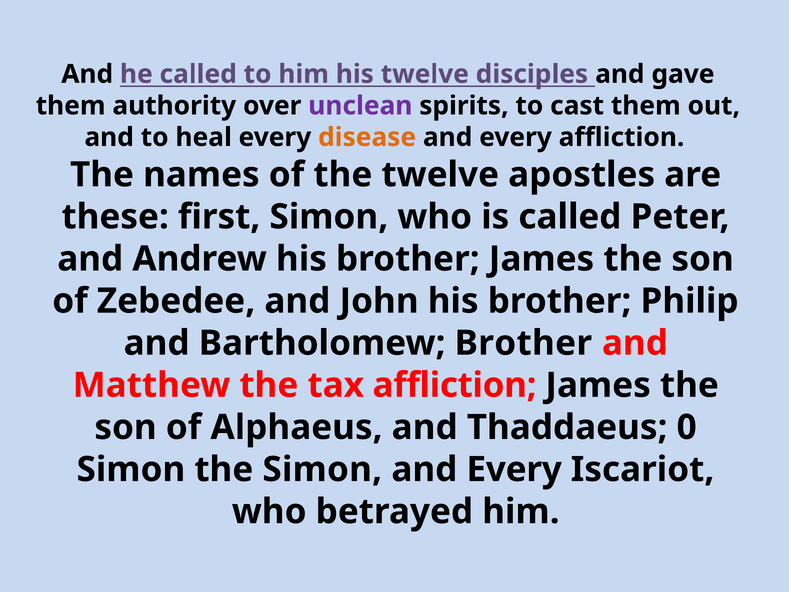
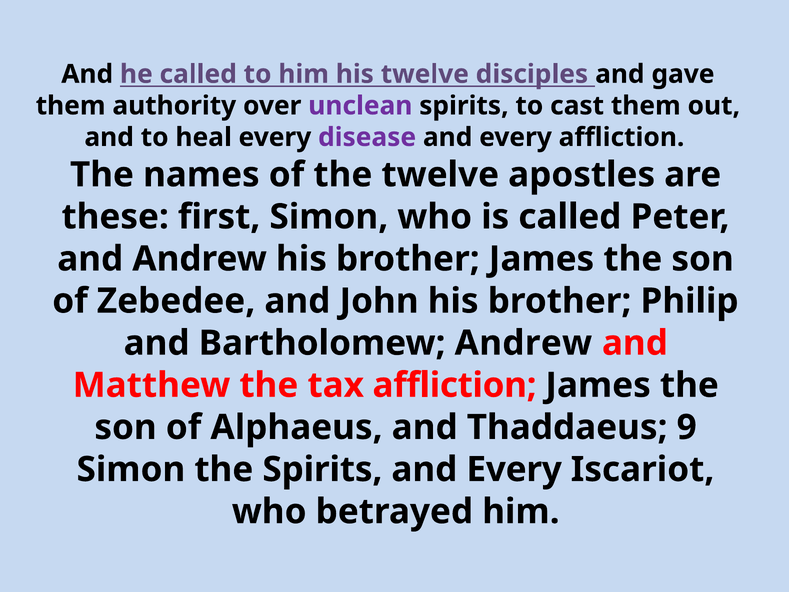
disease colour: orange -> purple (367, 137)
Bartholomew Brother: Brother -> Andrew (523, 343)
0: 0 -> 9 (687, 427)
the Simon: Simon -> Spirits (322, 469)
